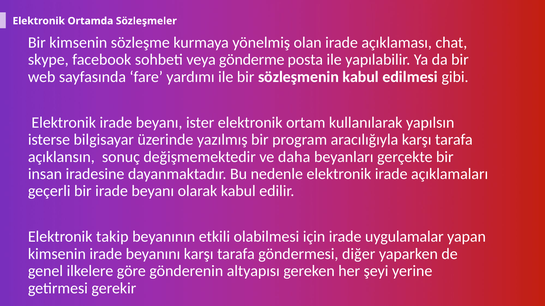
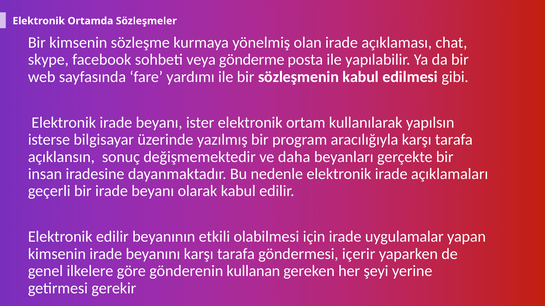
Elektronik takip: takip -> edilir (112, 237)
diğer: diğer -> içerir (359, 254)
altyapısı: altyapısı -> kullanan (253, 271)
